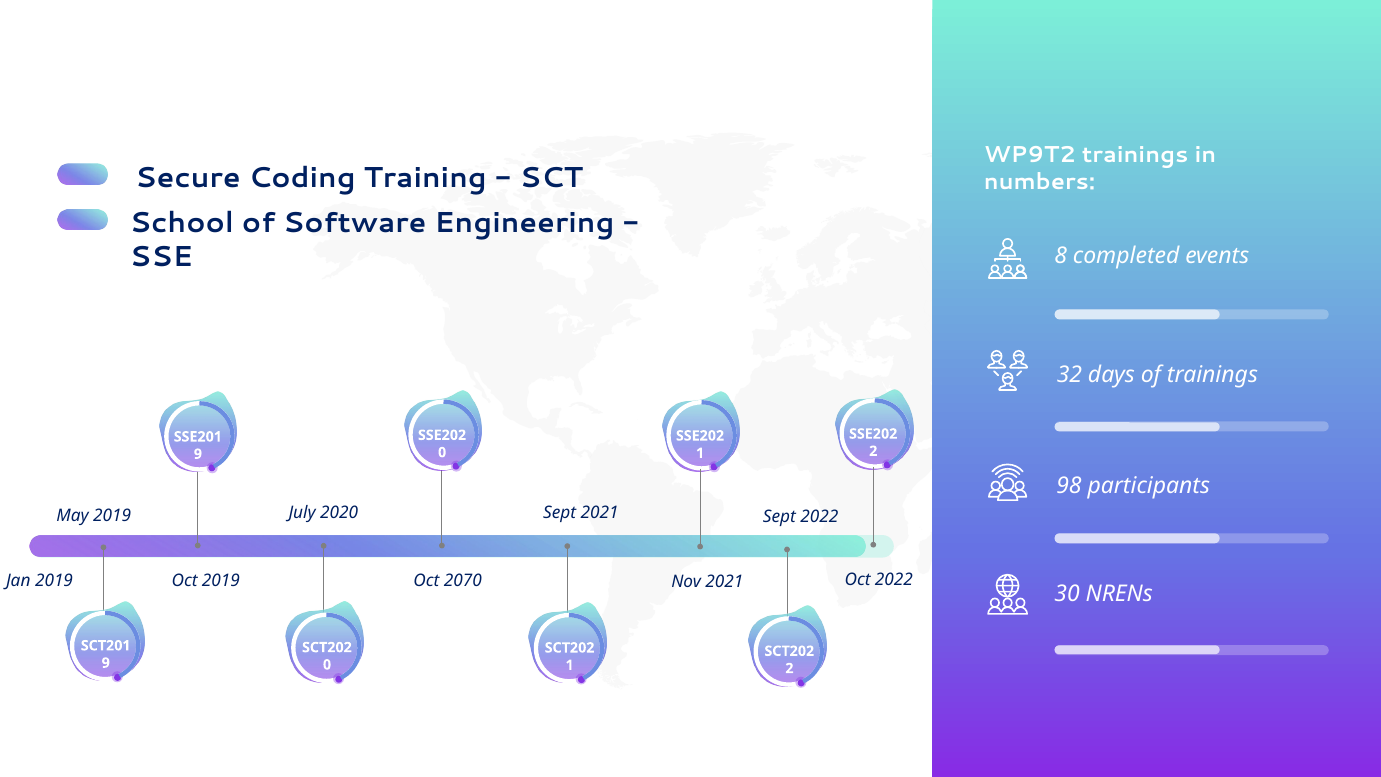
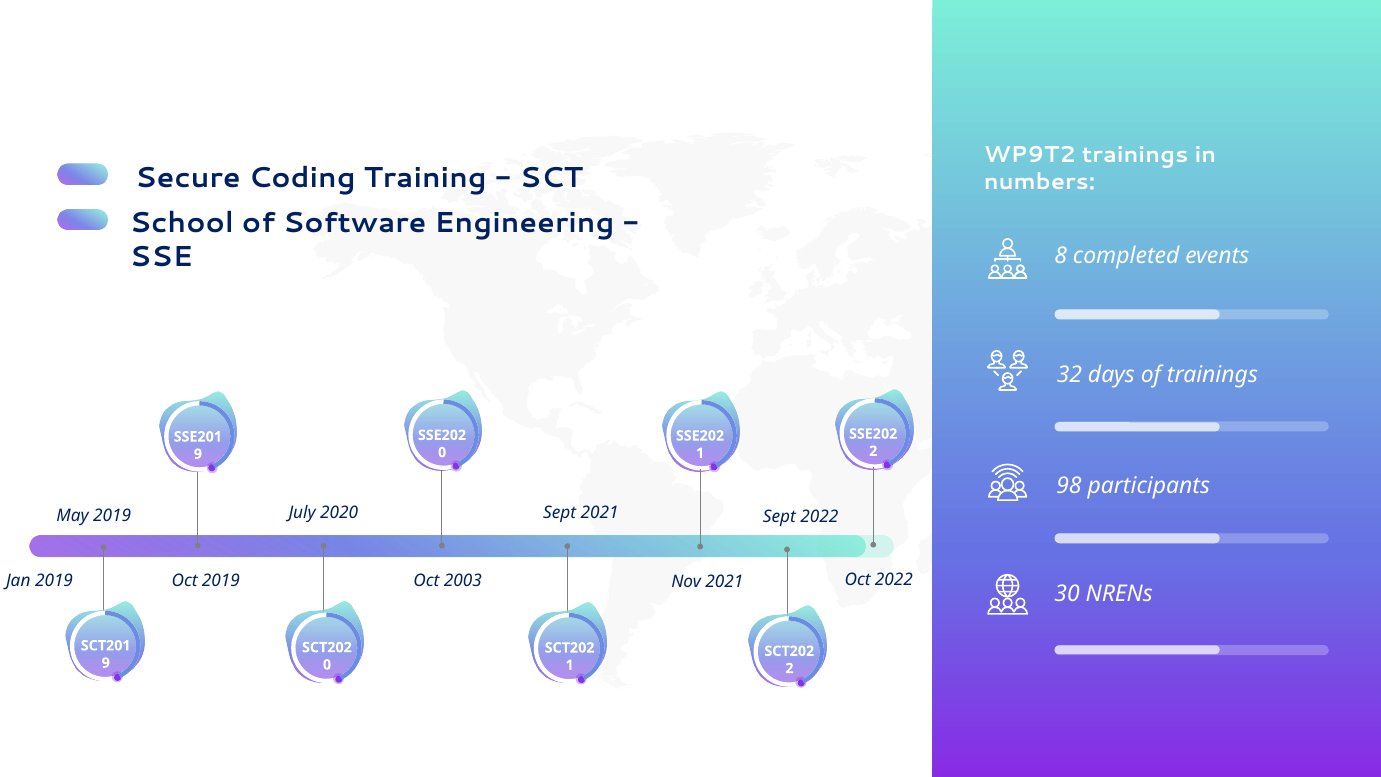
2070: 2070 -> 2003 (463, 581)
